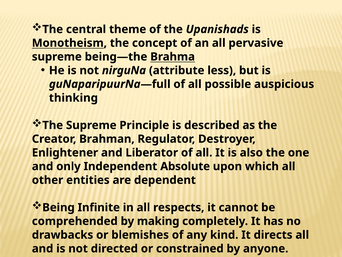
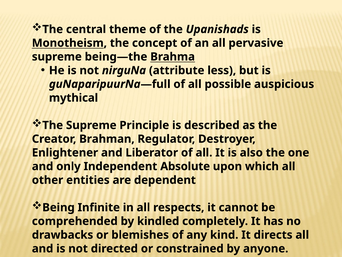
thinking: thinking -> mythical (74, 98)
making: making -> kindled (158, 221)
